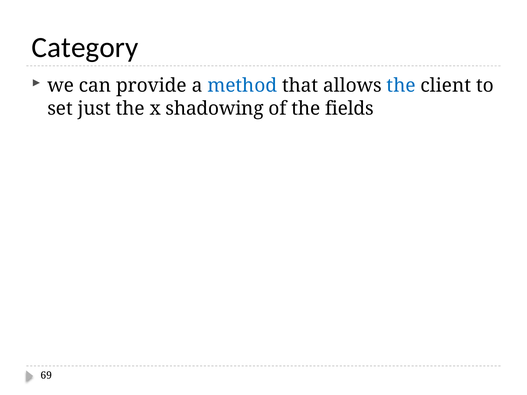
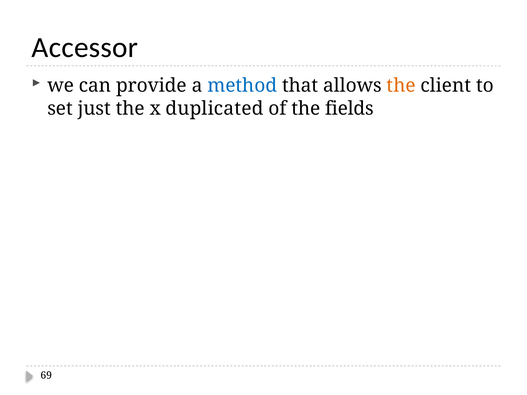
Category: Category -> Accessor (85, 48)
the colour: blue -> orange (401, 86)
shadowing: shadowing -> duplicated (215, 108)
